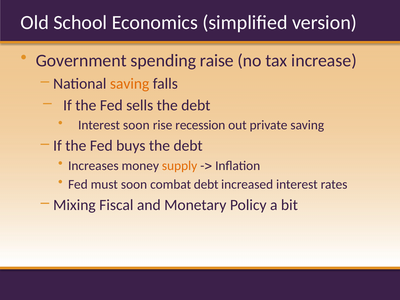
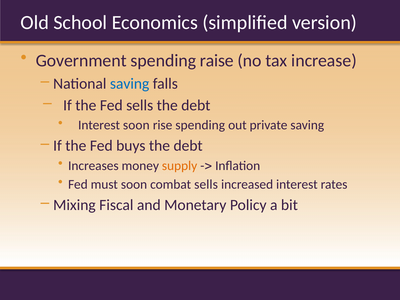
saving colour: orange -> blue (130, 84)
rise recession: recession -> spending (200, 125)
combat debt: debt -> sells (206, 184)
